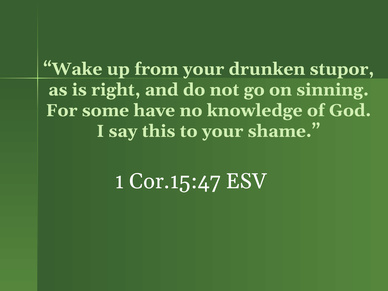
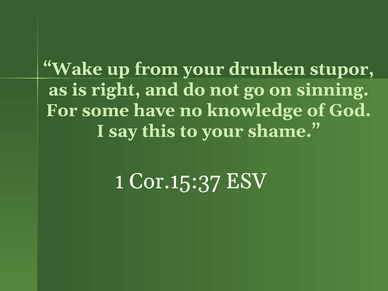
Cor.15:47: Cor.15:47 -> Cor.15:37 (175, 181)
